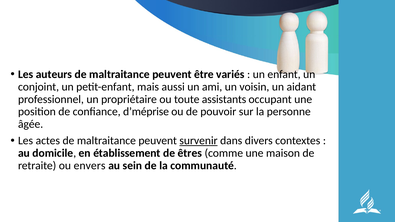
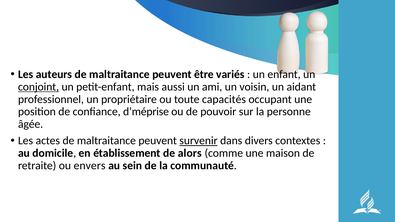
conjoint underline: none -> present (39, 87)
assistants: assistants -> capacités (224, 99)
êtres: êtres -> alors (190, 153)
